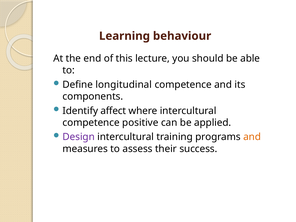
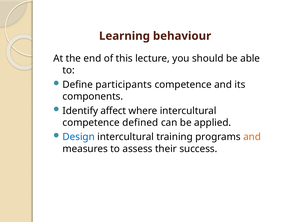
longitudinal: longitudinal -> participants (124, 85)
positive: positive -> defined (140, 123)
Design colour: purple -> blue (79, 137)
